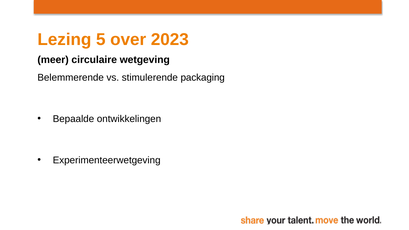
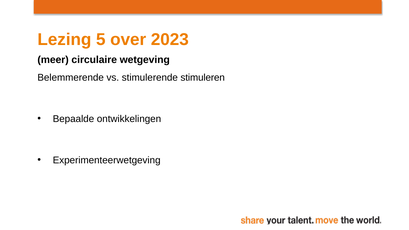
packaging: packaging -> stimuleren (203, 78)
